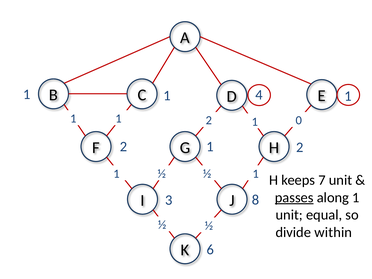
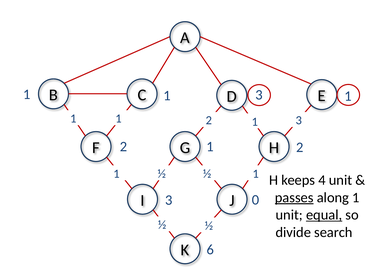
1 1 4: 4 -> 3 (259, 95)
0: 0 -> 3 (299, 120)
7: 7 -> 4 (322, 180)
8: 8 -> 0 (256, 200)
equal underline: none -> present (324, 215)
within: within -> search (333, 232)
